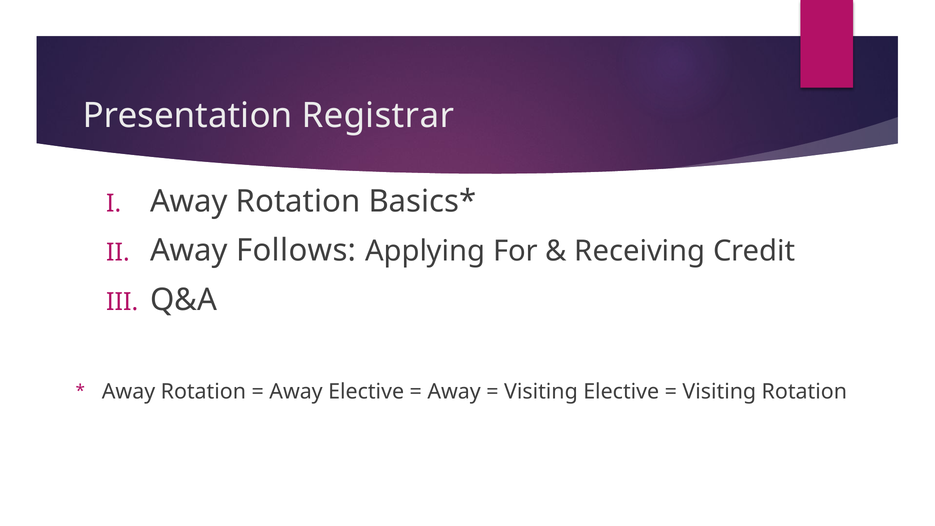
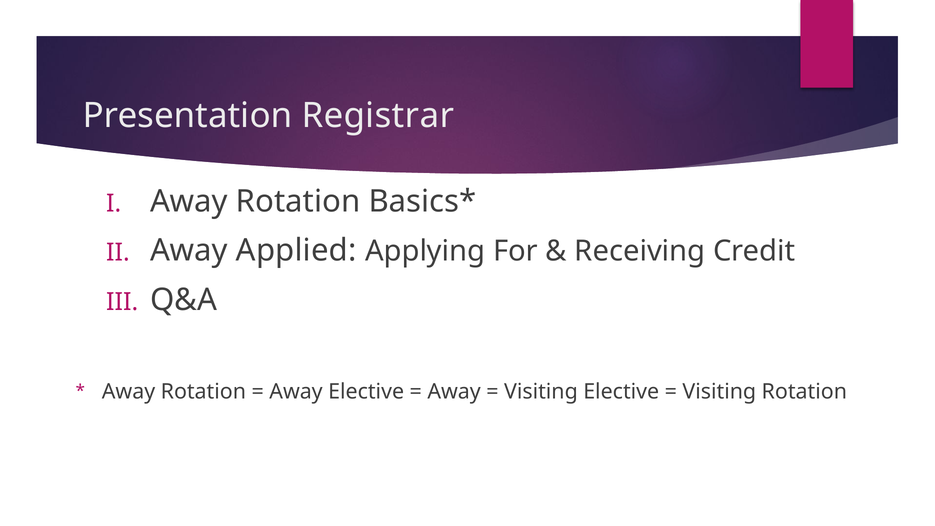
Follows: Follows -> Applied (296, 251)
